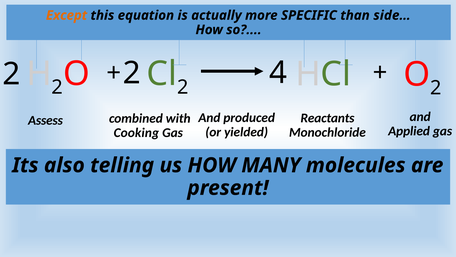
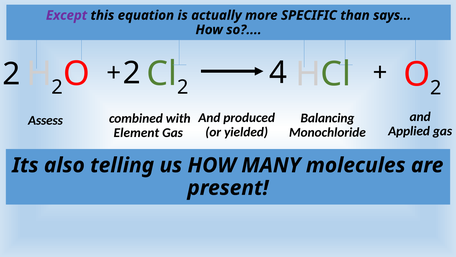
Except colour: orange -> purple (67, 15)
side…: side… -> says… (392, 15)
Reactants: Reactants -> Balancing (327, 118)
Cooking: Cooking -> Element (136, 132)
